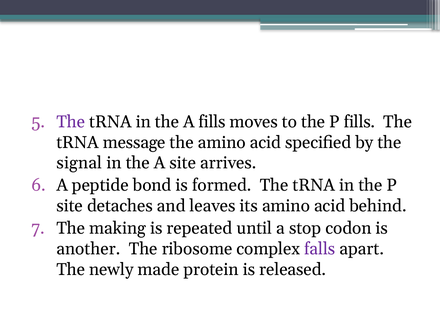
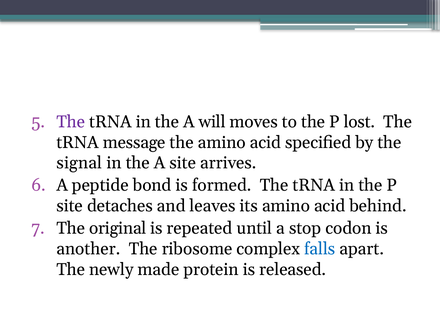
A fills: fills -> will (212, 122)
P fills: fills -> lost (360, 122)
making: making -> original (118, 228)
falls colour: purple -> blue (320, 249)
